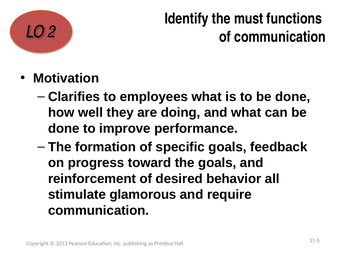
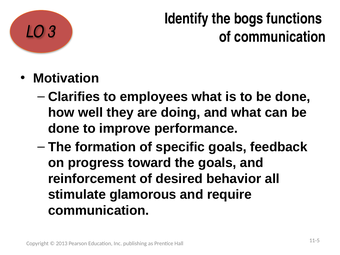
must: must -> bogs (249, 19)
2: 2 -> 3 (52, 32)
